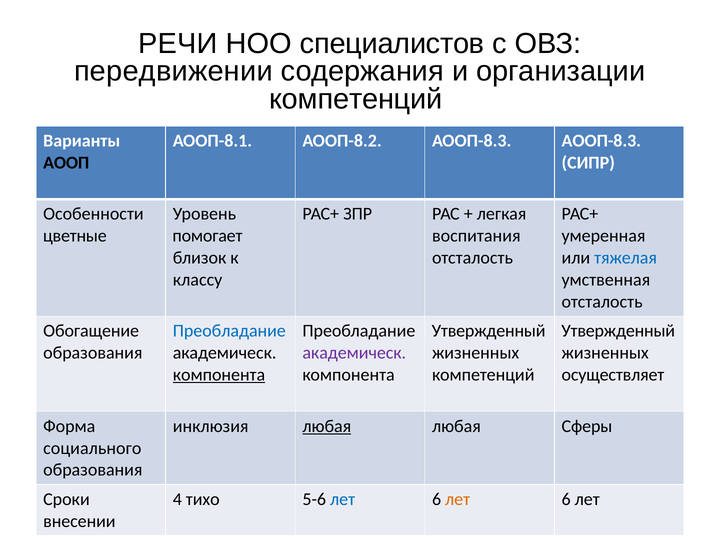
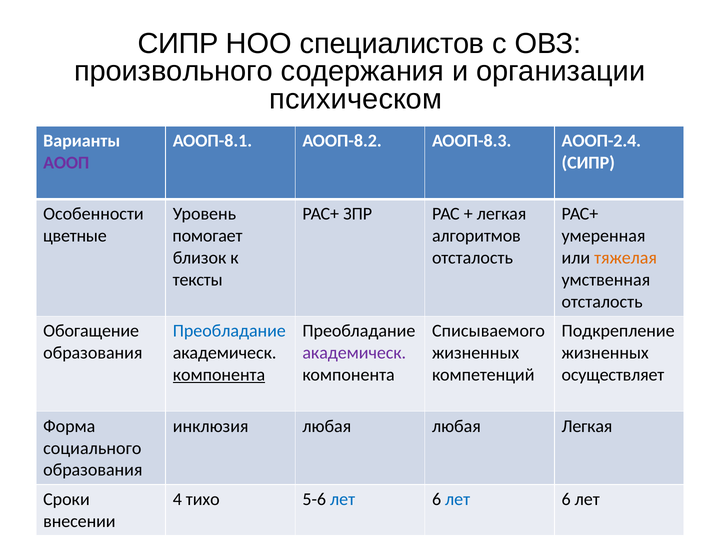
РЕЧИ: РЕЧИ -> СИПР (178, 43)
передвижении: передвижении -> произвольного (174, 71)
компетенций: компетенций -> психическом (356, 99)
АООП-8.3 АООП-8.3: АООП-8.3 -> АООП-2.4 (601, 141)
АООП colour: black -> purple (66, 163)
воспитания: воспитания -> алгоритмов (476, 236)
тяжелая colour: blue -> orange (626, 258)
классу: классу -> тексты (198, 280)
Утвержденный: Утвержденный -> Списываемого (488, 331)
Утвержденный: Утвержденный -> Подкрепление (618, 331)
любая underline: present -> none (327, 426)
любая Сферы: Сферы -> Легкая (587, 426)
лет colour: orange -> blue (458, 499)
